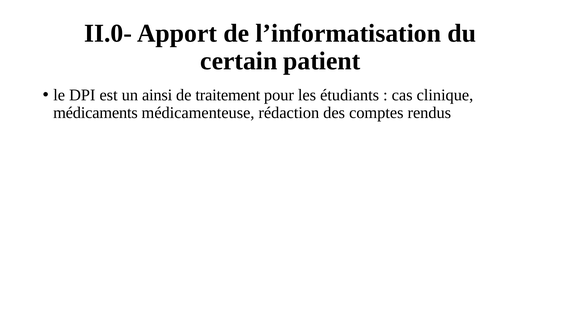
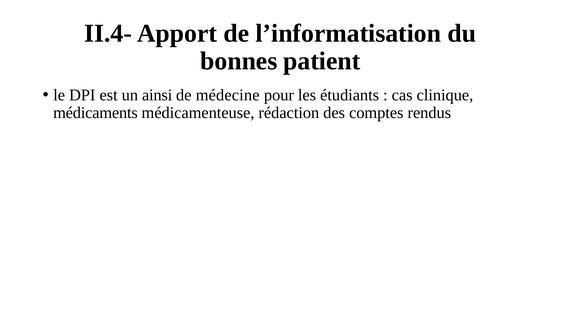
II.0-: II.0- -> II.4- (108, 33)
certain: certain -> bonnes (239, 61)
traitement: traitement -> médecine (228, 95)
